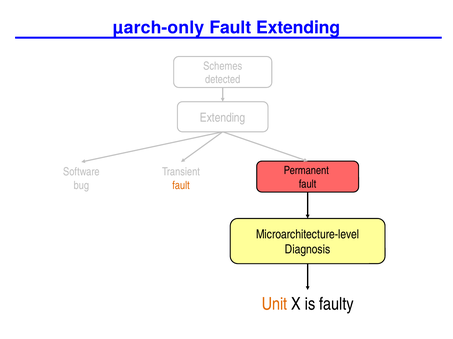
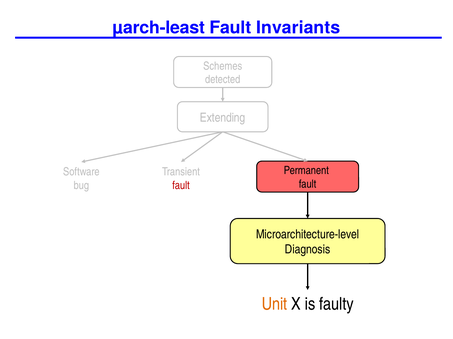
µarch-only: µarch-only -> µarch-least (159, 28)
Fault Extending: Extending -> Invariants (298, 28)
fault colour: orange -> red (181, 186)
